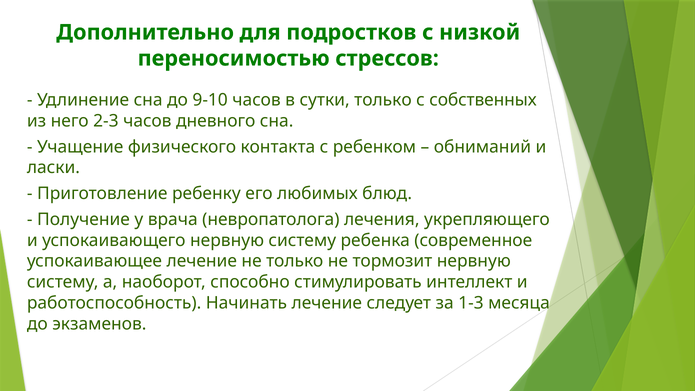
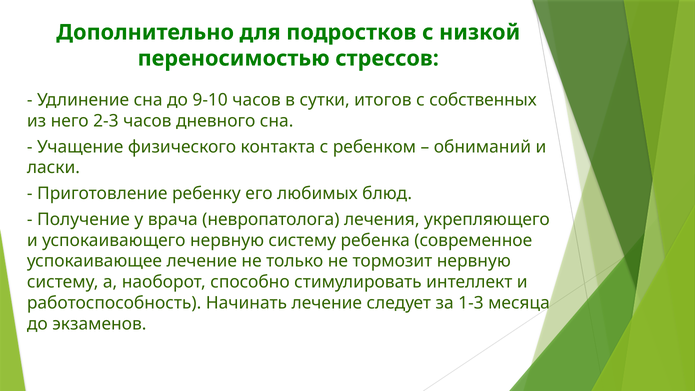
сутки только: только -> итогов (383, 100)
